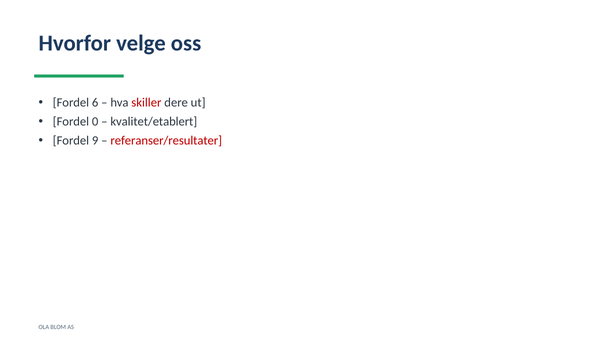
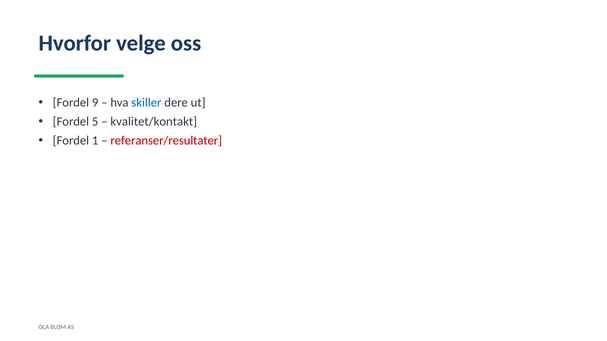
6: 6 -> 9 (95, 103)
skiller colour: red -> blue (146, 103)
0: 0 -> 5 (95, 122)
kvalitet/etablert: kvalitet/etablert -> kvalitet/kontakt (154, 122)
9: 9 -> 1 (95, 141)
